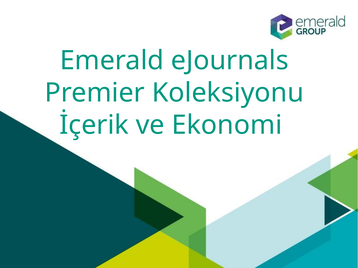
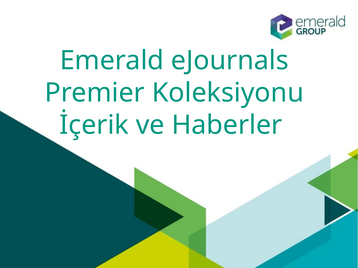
Ekonomi: Ekonomi -> Haberler (227, 125)
